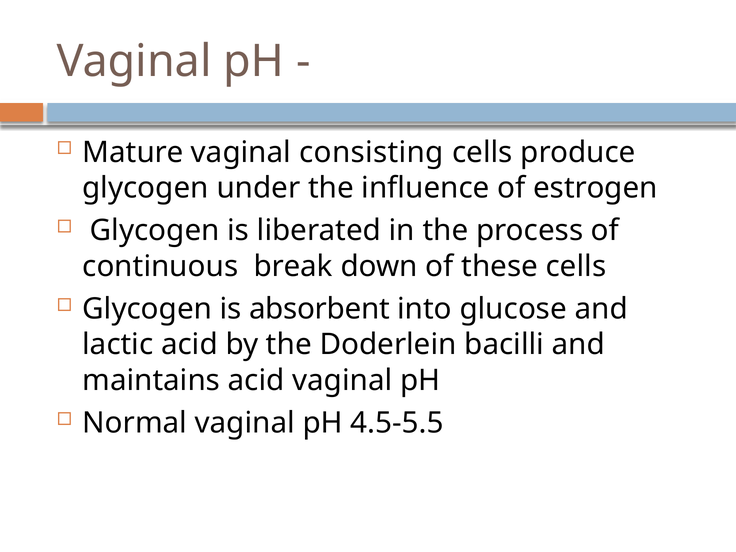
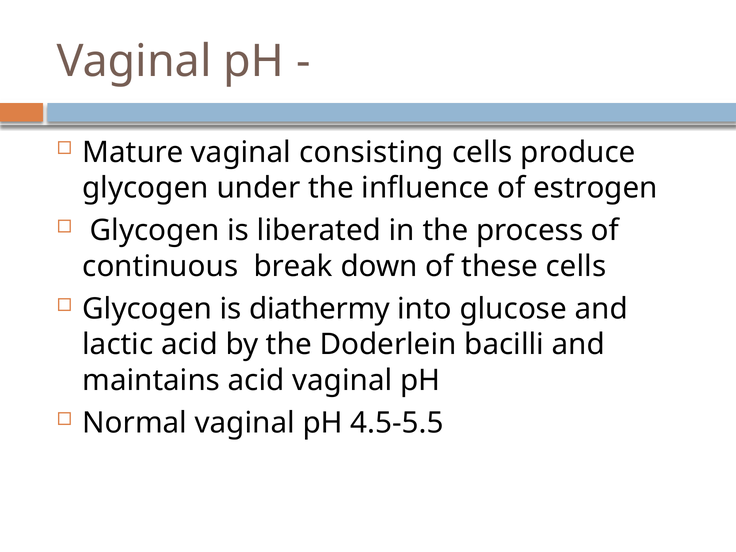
absorbent: absorbent -> diathermy (320, 309)
